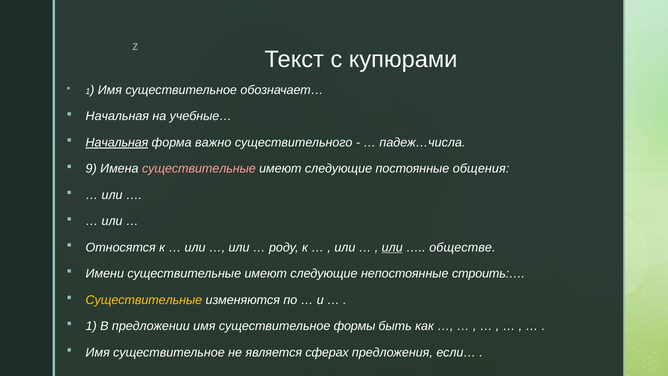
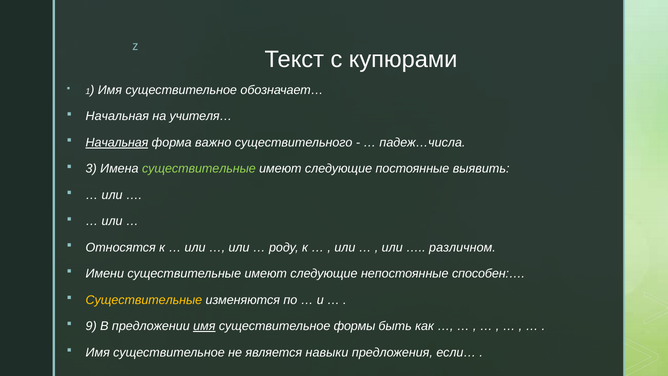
учебные…: учебные… -> учителя… (201, 116)
9: 9 -> 3 (91, 169)
существительные colour: pink -> light green (199, 169)
общения: общения -> выявить (481, 169)
или underline: present -> none (392, 247)
обществе: обществе -> различном (462, 247)
строить:…: строить:… -> способен:… (488, 274)
1: 1 -> 9 (91, 326)
имя underline: none -> present (204, 326)
сферах: сферах -> навыки (327, 352)
